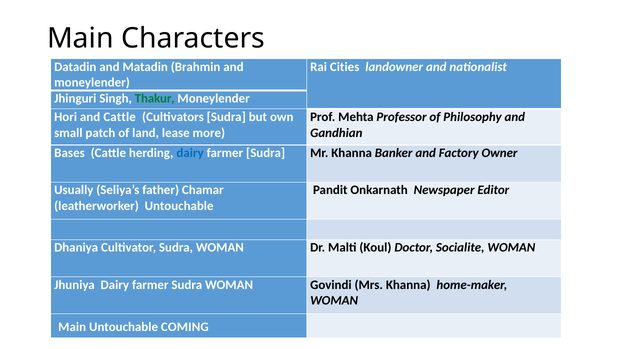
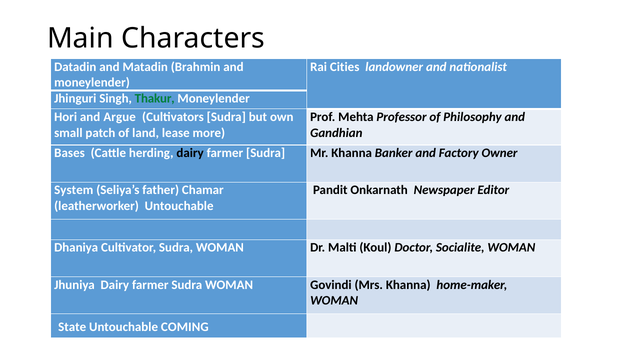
and Cattle: Cattle -> Argue (120, 117)
dairy colour: blue -> black (190, 153)
Usually: Usually -> System (74, 190)
Main: Main -> State (72, 327)
